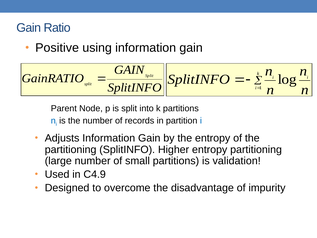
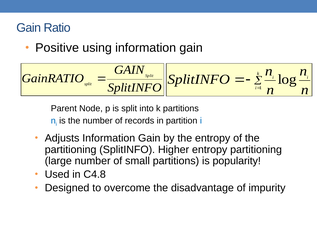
validation: validation -> popularity (237, 161)
C4.9: C4.9 -> C4.8 (95, 174)
